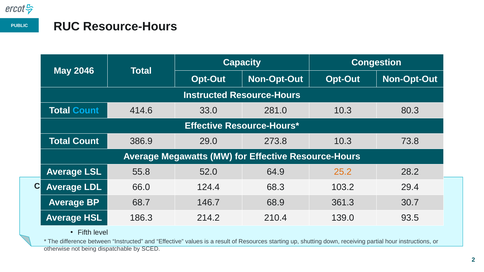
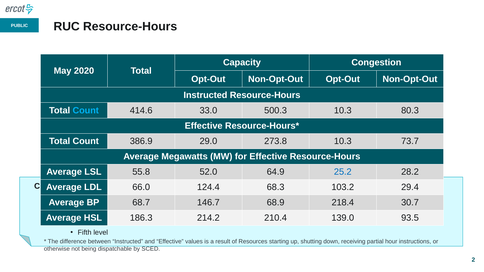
2046: 2046 -> 2020 (84, 71)
281.0: 281.0 -> 500.3 (276, 111)
73.8: 73.8 -> 73.7 (410, 141)
25.2 colour: orange -> blue (343, 172)
361.3: 361.3 -> 218.4 (343, 203)
